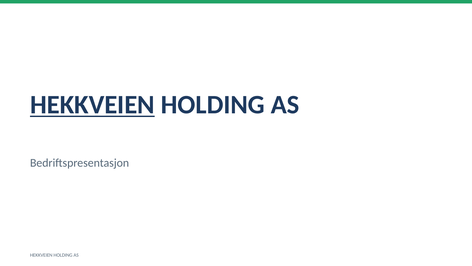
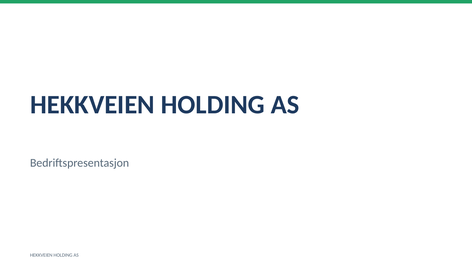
HEKKVEIEN underline: present -> none (92, 105)
